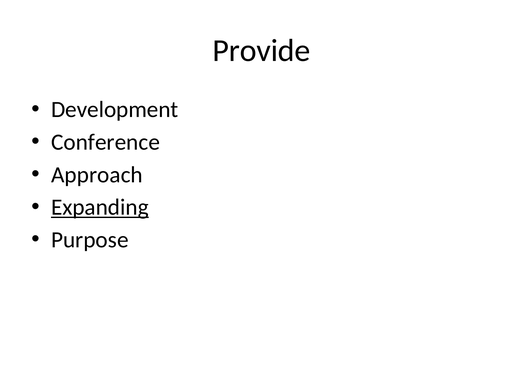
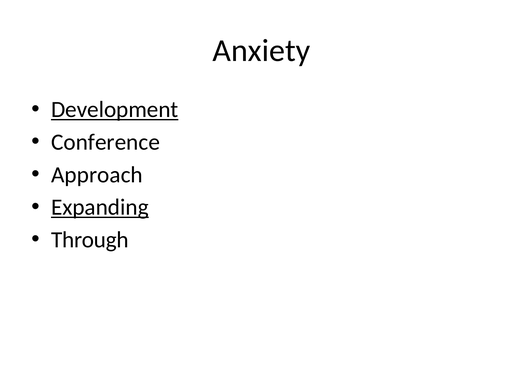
Provide: Provide -> Anxiety (261, 51)
Development underline: none -> present (115, 110)
Purpose: Purpose -> Through (90, 240)
